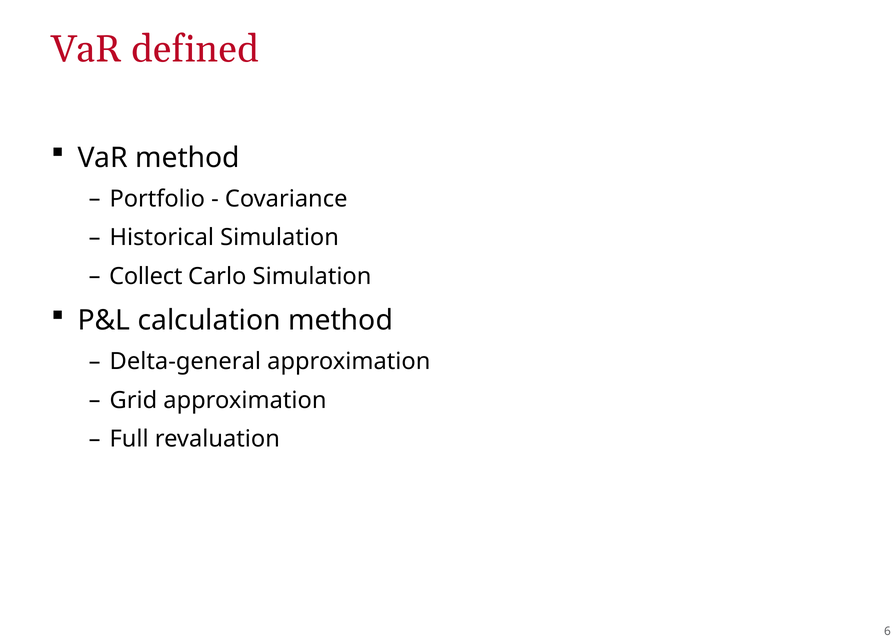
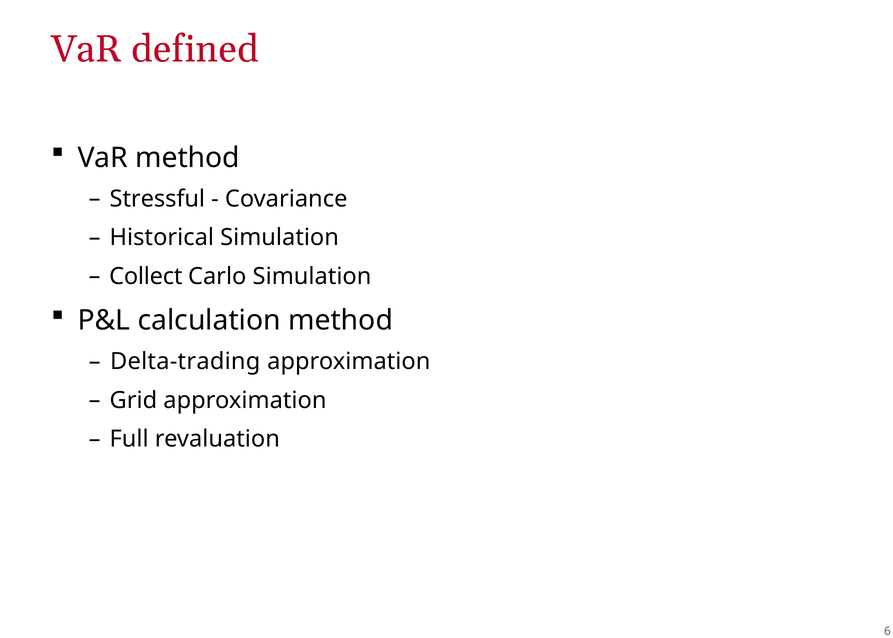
Portfolio: Portfolio -> Stressful (157, 199)
Delta-general: Delta-general -> Delta-trading (185, 362)
